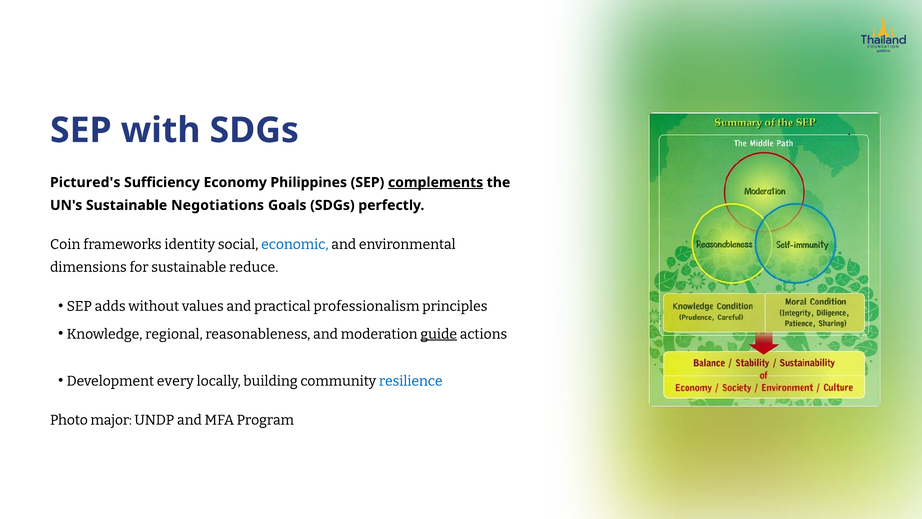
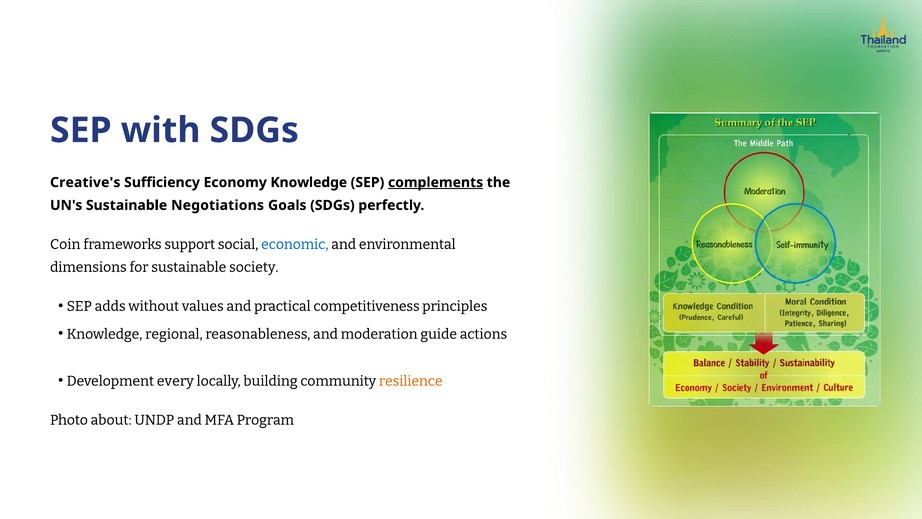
Pictured's: Pictured's -> Creative's (85, 182)
Economy Philippines: Philippines -> Knowledge (309, 182)
identity: identity -> support (190, 244)
reduce: reduce -> society (254, 267)
professionalism: professionalism -> competitiveness (367, 306)
guide underline: present -> none (439, 334)
resilience colour: blue -> orange (411, 381)
major: major -> about (111, 420)
